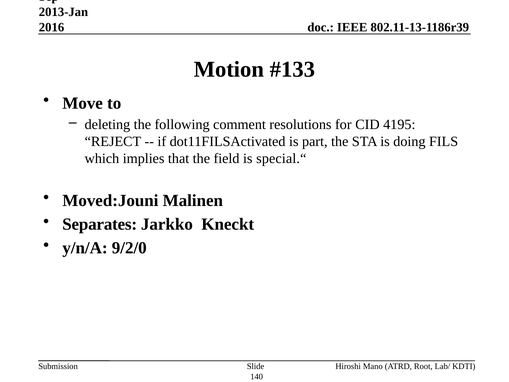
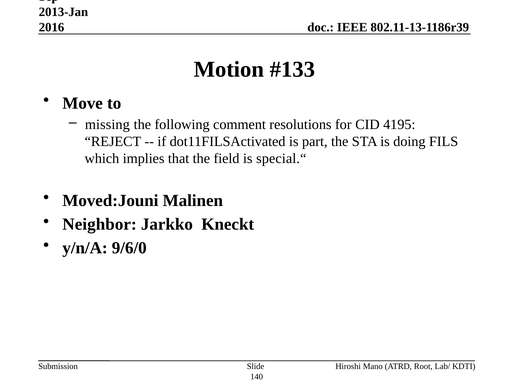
deleting: deleting -> missing (107, 124)
Separates: Separates -> Neighbor (100, 224)
9/2/0: 9/2/0 -> 9/6/0 (129, 248)
